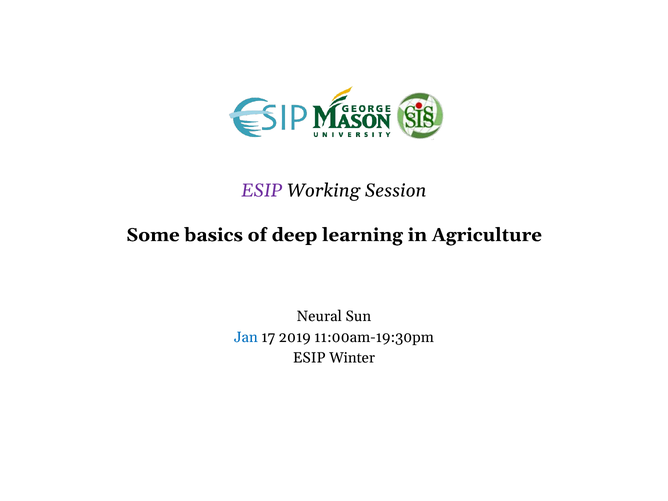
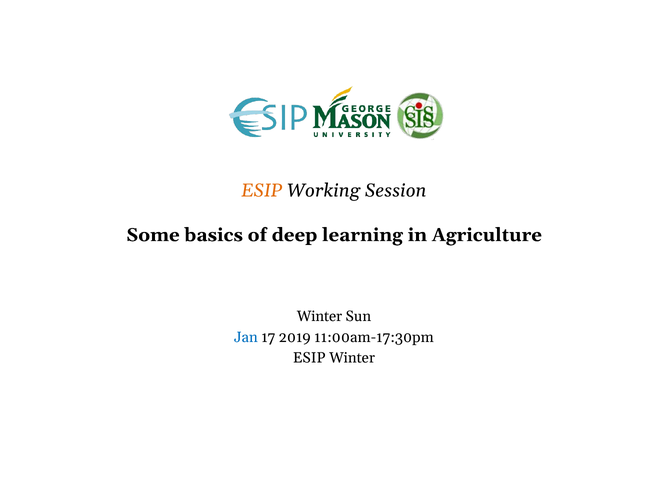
ESIP colour: purple -> orange (262, 190)
Neural: Neural -> Winter (319, 316)
11:00am-19:30pm: 11:00am-19:30pm -> 11:00am-17:30pm (374, 337)
